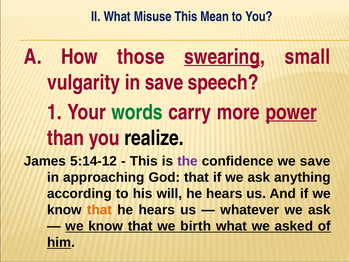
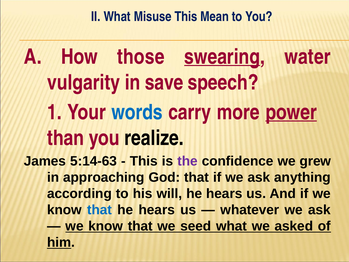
small: small -> water (308, 57)
words colour: green -> blue (137, 112)
5:14-12: 5:14-12 -> 5:14-63 (94, 161)
we save: save -> grew (315, 161)
that colour: orange -> blue (100, 210)
birth: birth -> seed (196, 226)
